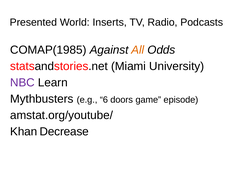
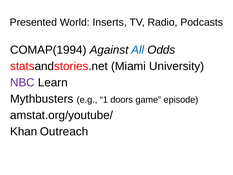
COMAP(1985: COMAP(1985 -> COMAP(1994 (48, 50)
All colour: orange -> blue (138, 50)
6: 6 -> 1 (104, 100)
Decrease: Decrease -> Outreach (64, 131)
